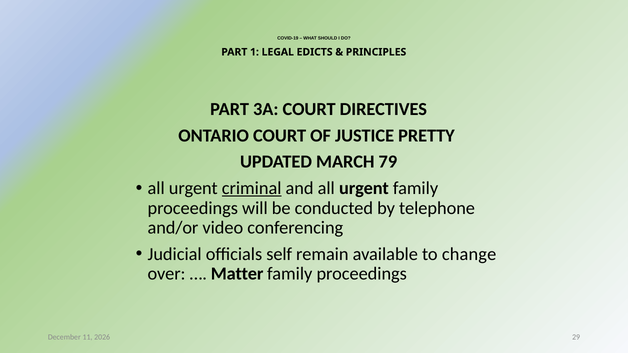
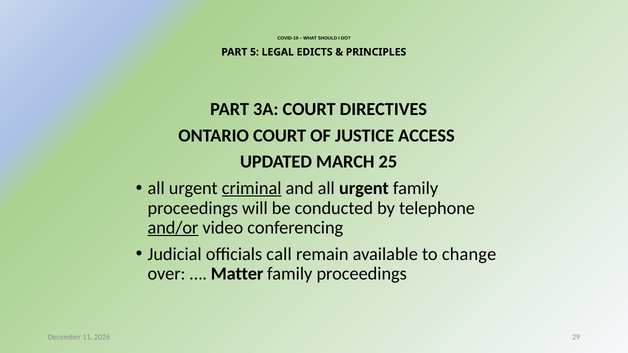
1: 1 -> 5 (254, 52)
PRETTY: PRETTY -> ACCESS (426, 136)
79: 79 -> 25 (388, 162)
and/or underline: none -> present (173, 228)
self: self -> call (279, 254)
